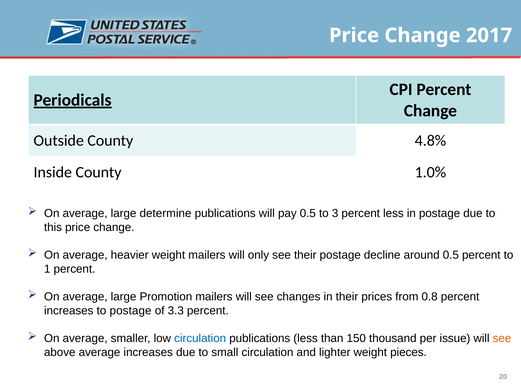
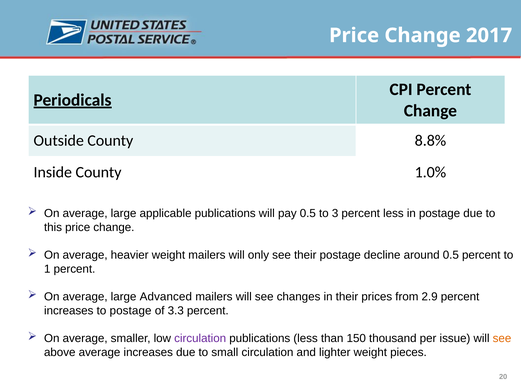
4.8%: 4.8% -> 8.8% (430, 141)
determine: determine -> applicable (166, 213)
Promotion: Promotion -> Advanced (166, 296)
0.8: 0.8 -> 2.9 (430, 296)
circulation colour: blue -> purple (200, 338)
